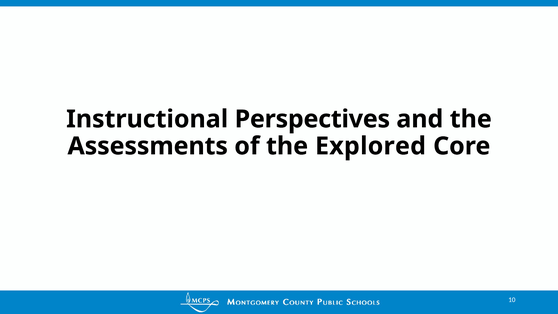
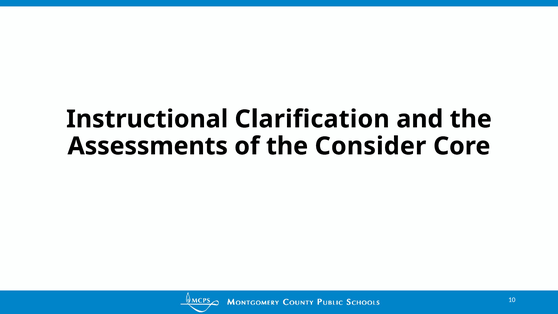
Perspectives: Perspectives -> Clarification (312, 119)
Explored: Explored -> Consider (370, 146)
